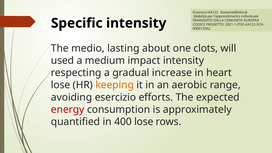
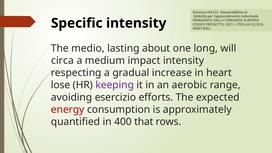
clots: clots -> long (206, 48)
used: used -> circa (62, 61)
keeping colour: orange -> purple (115, 85)
400 lose: lose -> that (144, 122)
